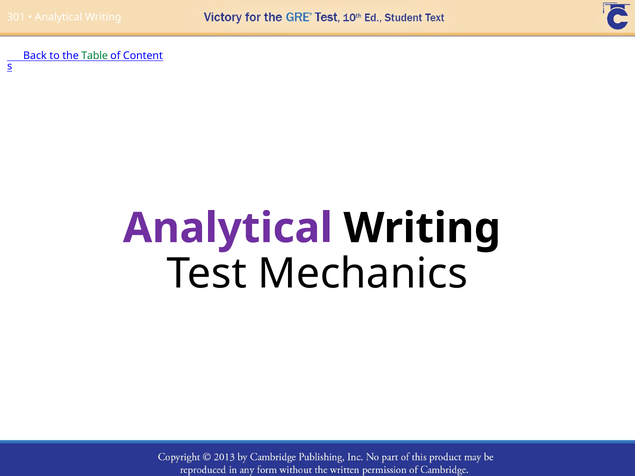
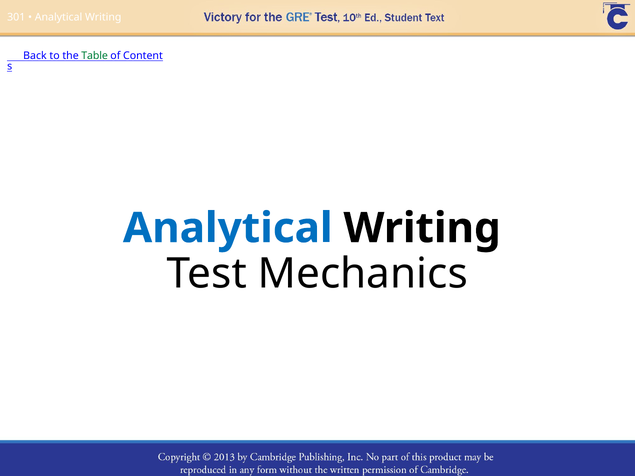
Analytical colour: purple -> blue (228, 228)
